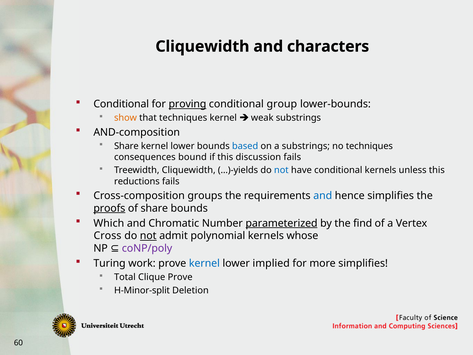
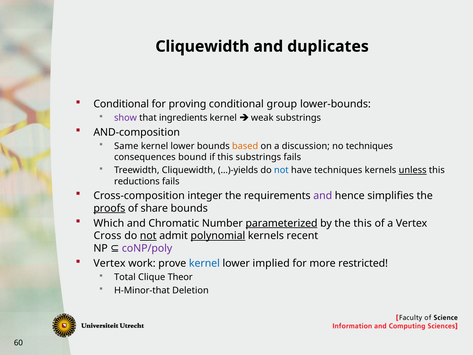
characters: characters -> duplicates (328, 46)
proving underline: present -> none (187, 104)
show colour: orange -> purple (125, 118)
that techniques: techniques -> ingredients (183, 118)
Share: Share -> Same (126, 146)
based colour: blue -> orange (245, 146)
a substrings: substrings -> discussion (306, 146)
this discussion: discussion -> substrings (258, 157)
have conditional: conditional -> techniques (338, 170)
unless underline: none -> present (413, 170)
groups: groups -> integer (205, 195)
and colour: blue -> purple (323, 195)
the find: find -> this (363, 223)
polynomial underline: none -> present (218, 236)
whose: whose -> recent (302, 236)
Turing: Turing -> Vertex (109, 263)
more simplifies: simplifies -> restricted (363, 263)
Clique Prove: Prove -> Theor (180, 277)
H-Minor-split: H-Minor-split -> H-Minor-that (142, 290)
